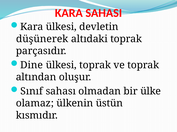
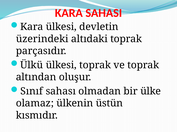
düşünerek: düşünerek -> üzerindeki (42, 39)
Dine: Dine -> Ülkü (32, 65)
